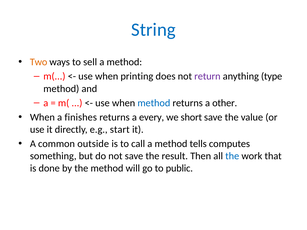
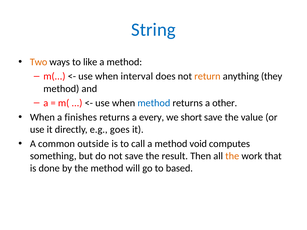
sell: sell -> like (90, 62)
printing: printing -> interval (137, 76)
return colour: purple -> orange (207, 76)
type: type -> they (272, 76)
start: start -> goes (120, 130)
tells: tells -> void (198, 144)
the colour: blue -> orange (232, 156)
public: public -> based (179, 169)
